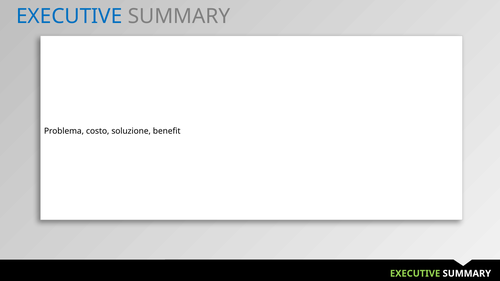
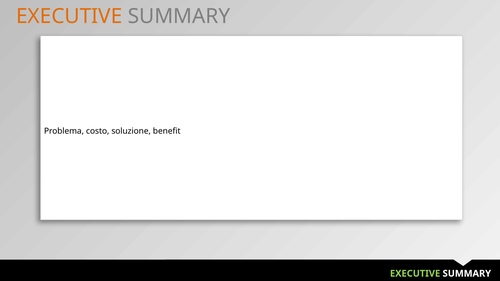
EXECUTIVE colour: blue -> orange (69, 16)
